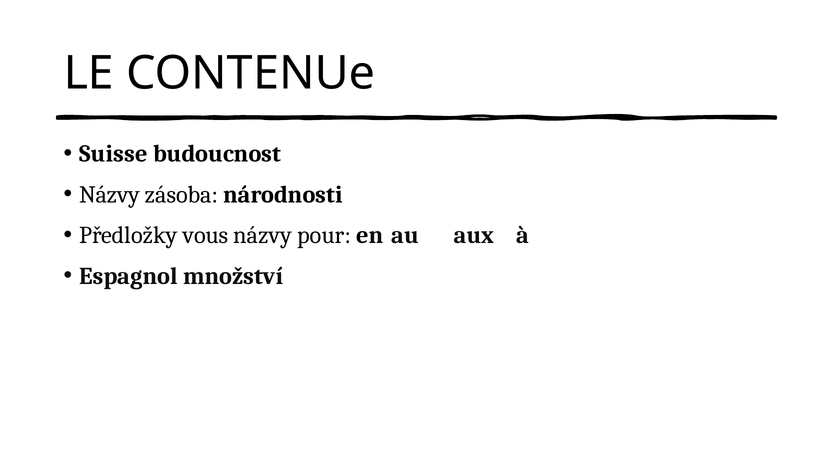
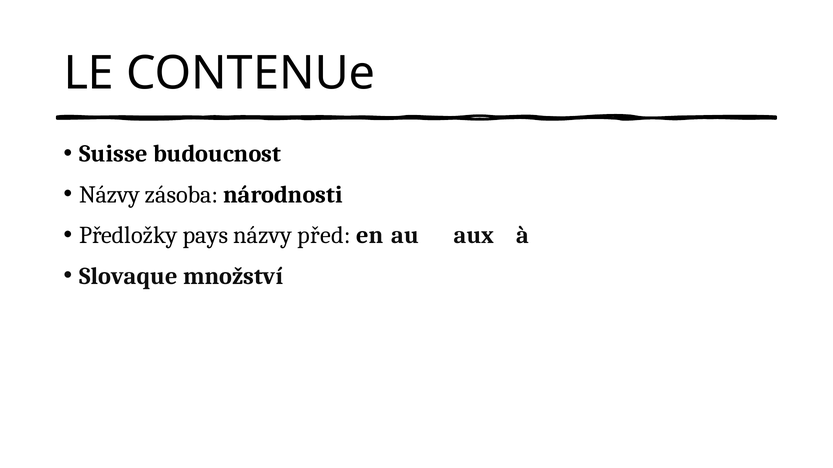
vous: vous -> pays (205, 236)
pour: pour -> před (324, 236)
Espagnol: Espagnol -> Slovaque (128, 276)
